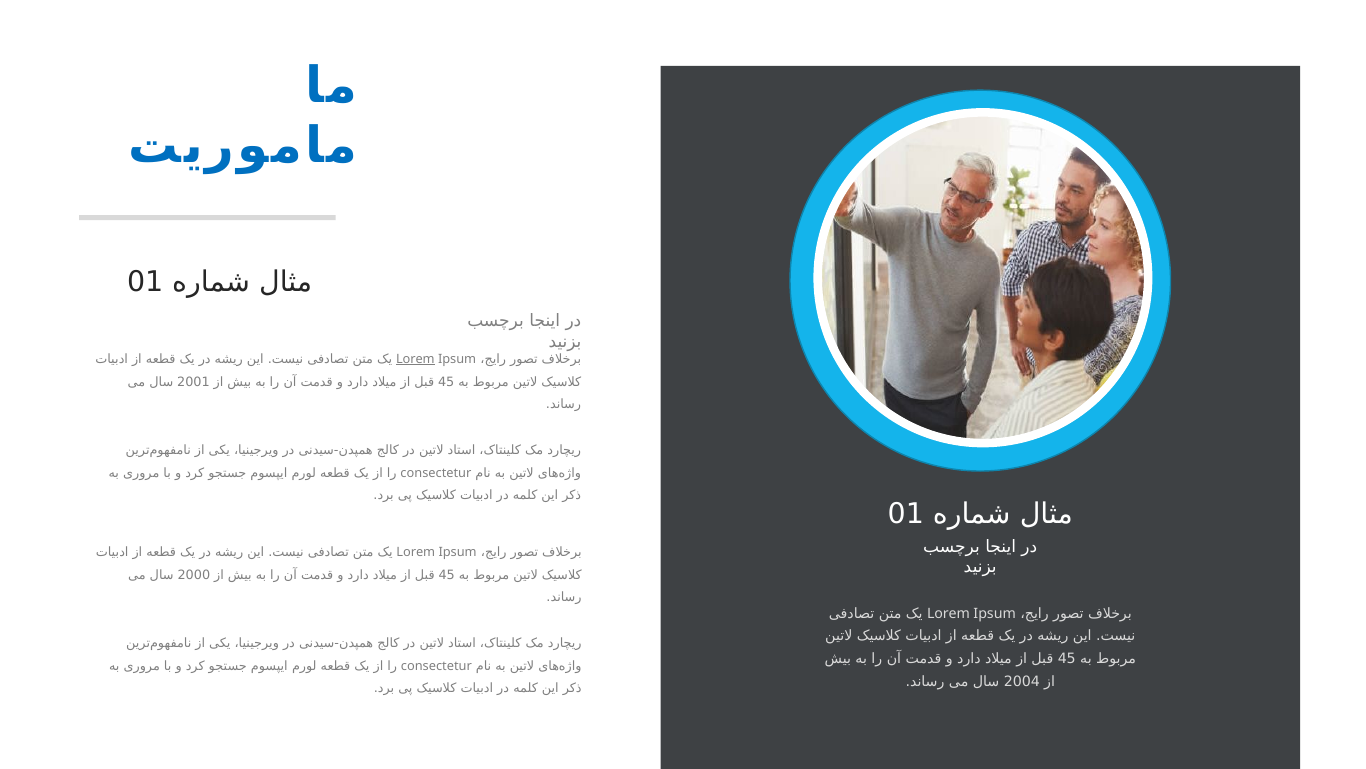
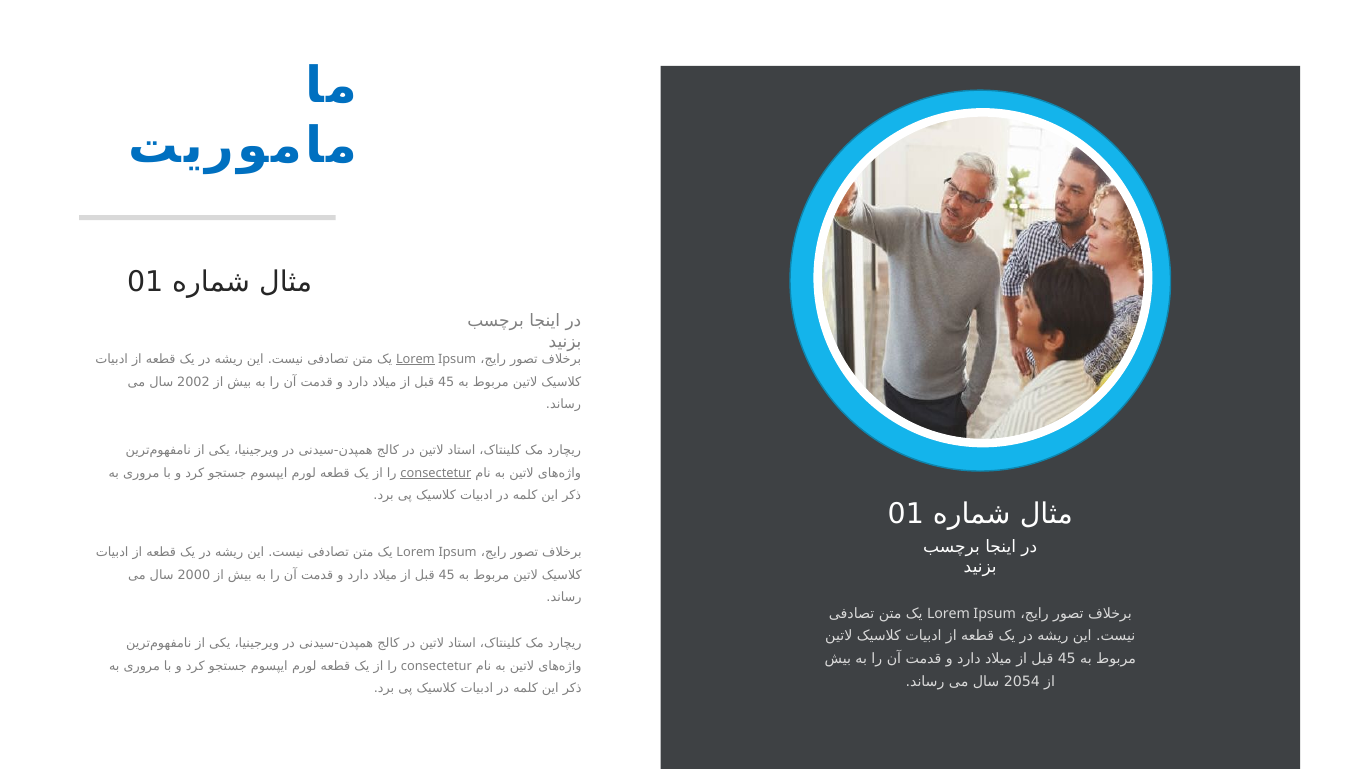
2001: 2001 -> 2002 (193, 382)
consectetur underline: none -> present (436, 473)
2004: 2004 -> 2054 (1022, 681)
